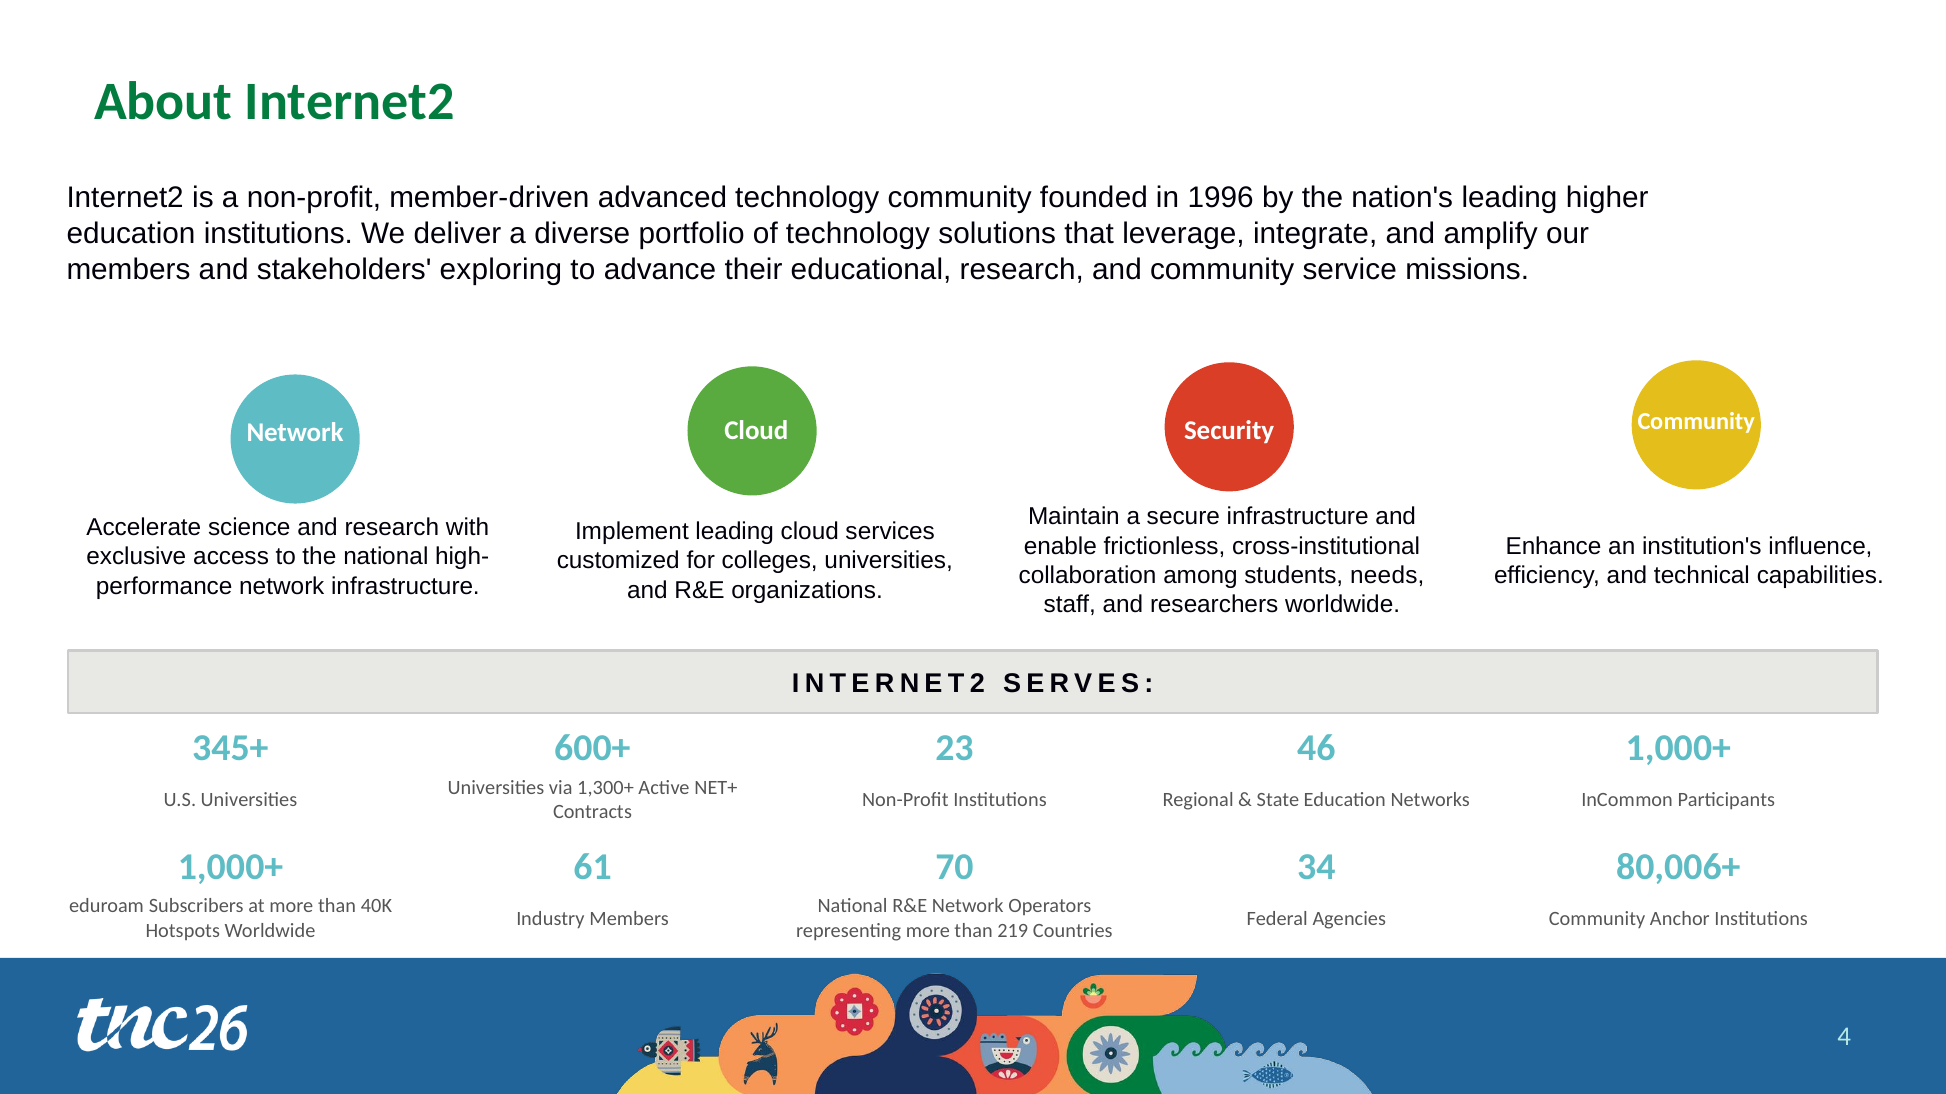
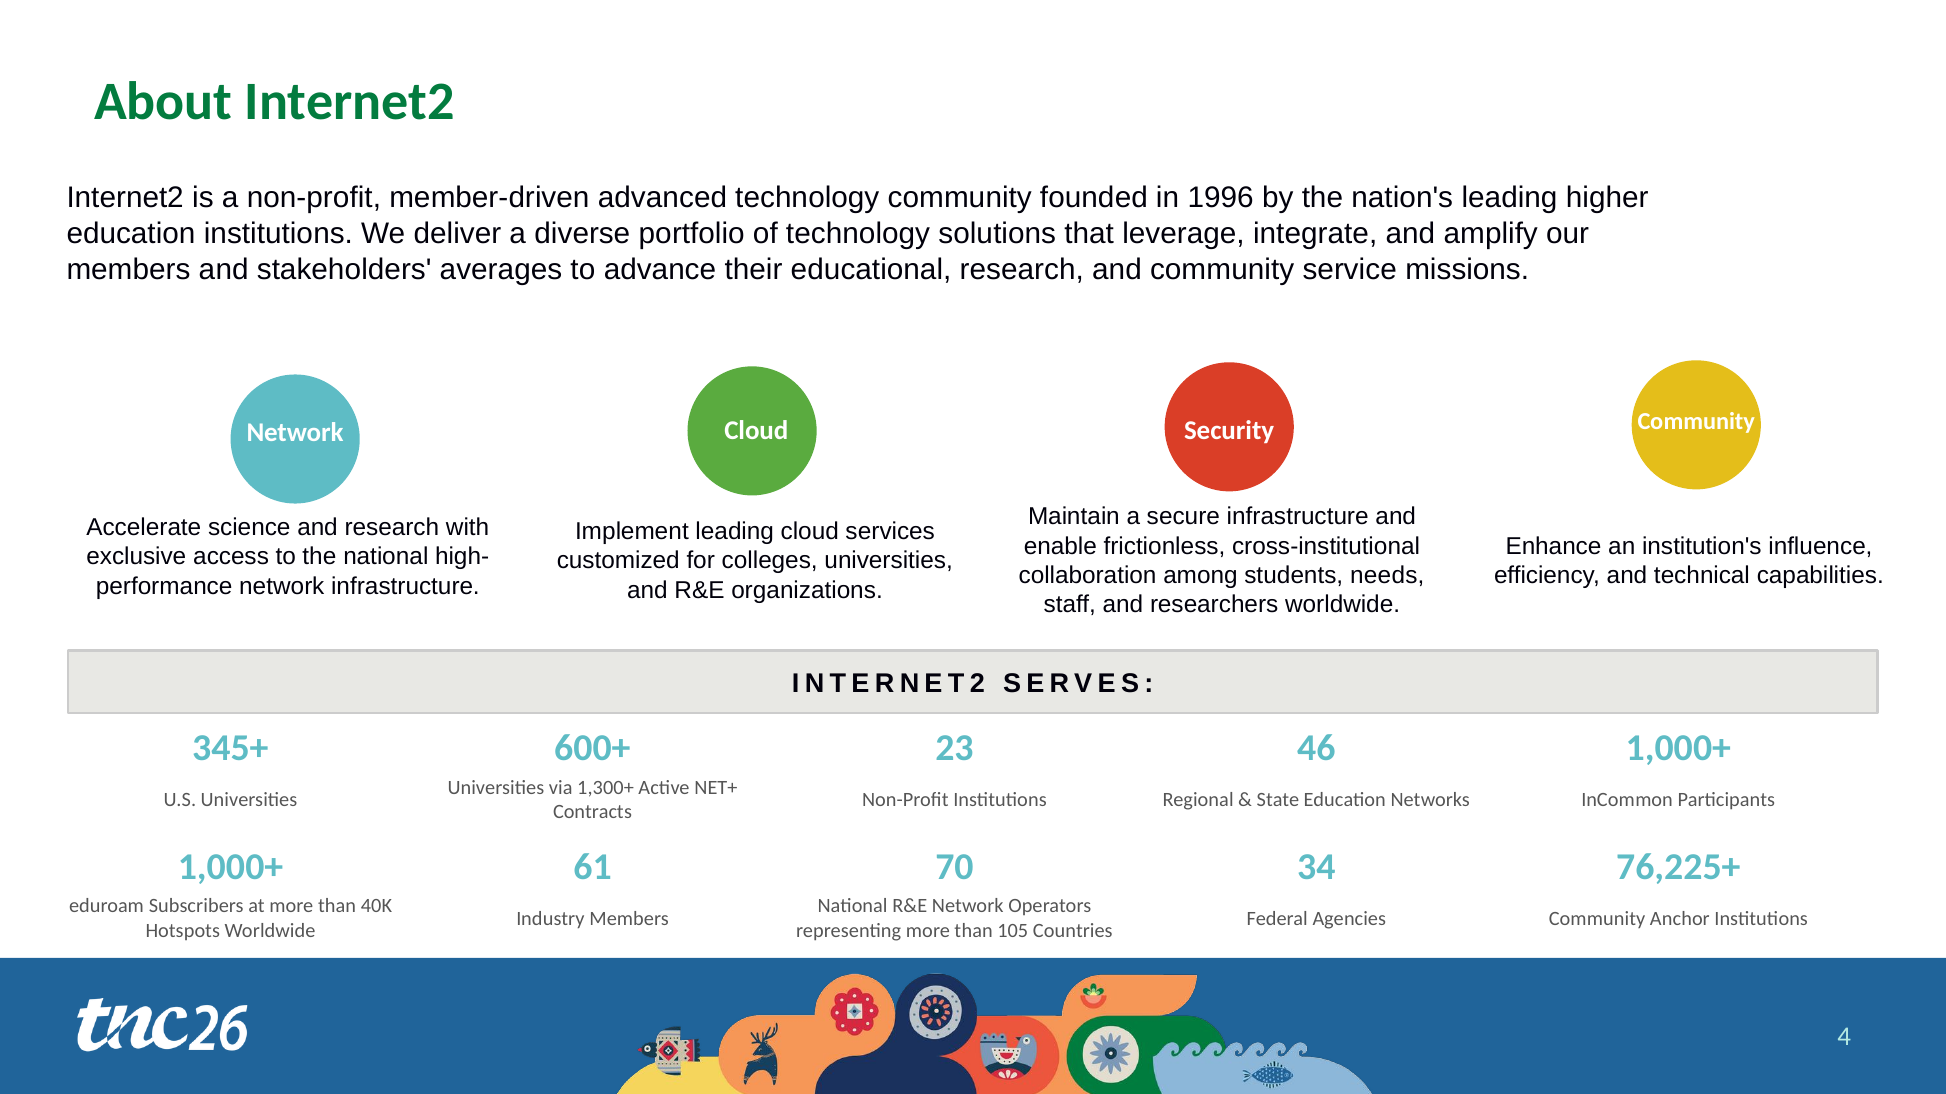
exploring: exploring -> averages (501, 270)
80,006+: 80,006+ -> 76,225+ (1678, 868)
219: 219 -> 105 (1013, 931)
